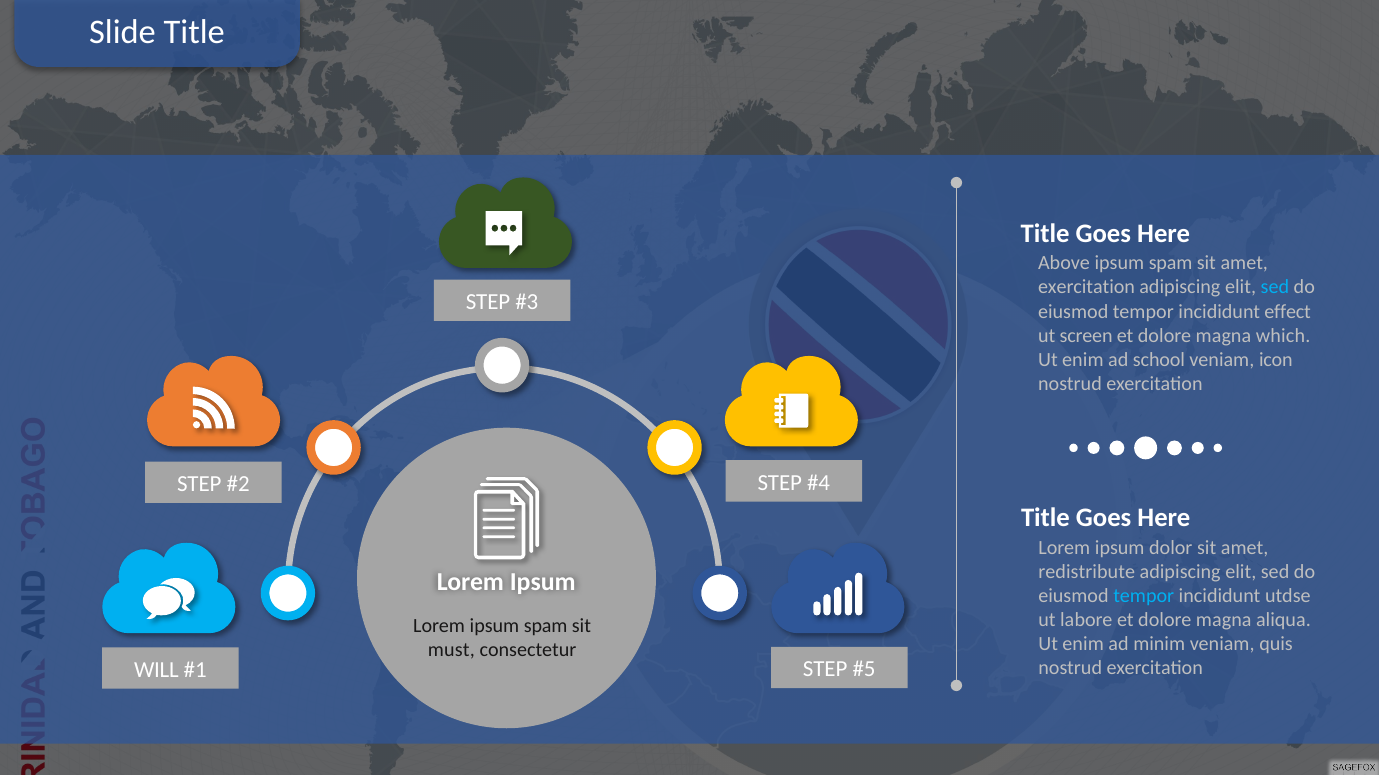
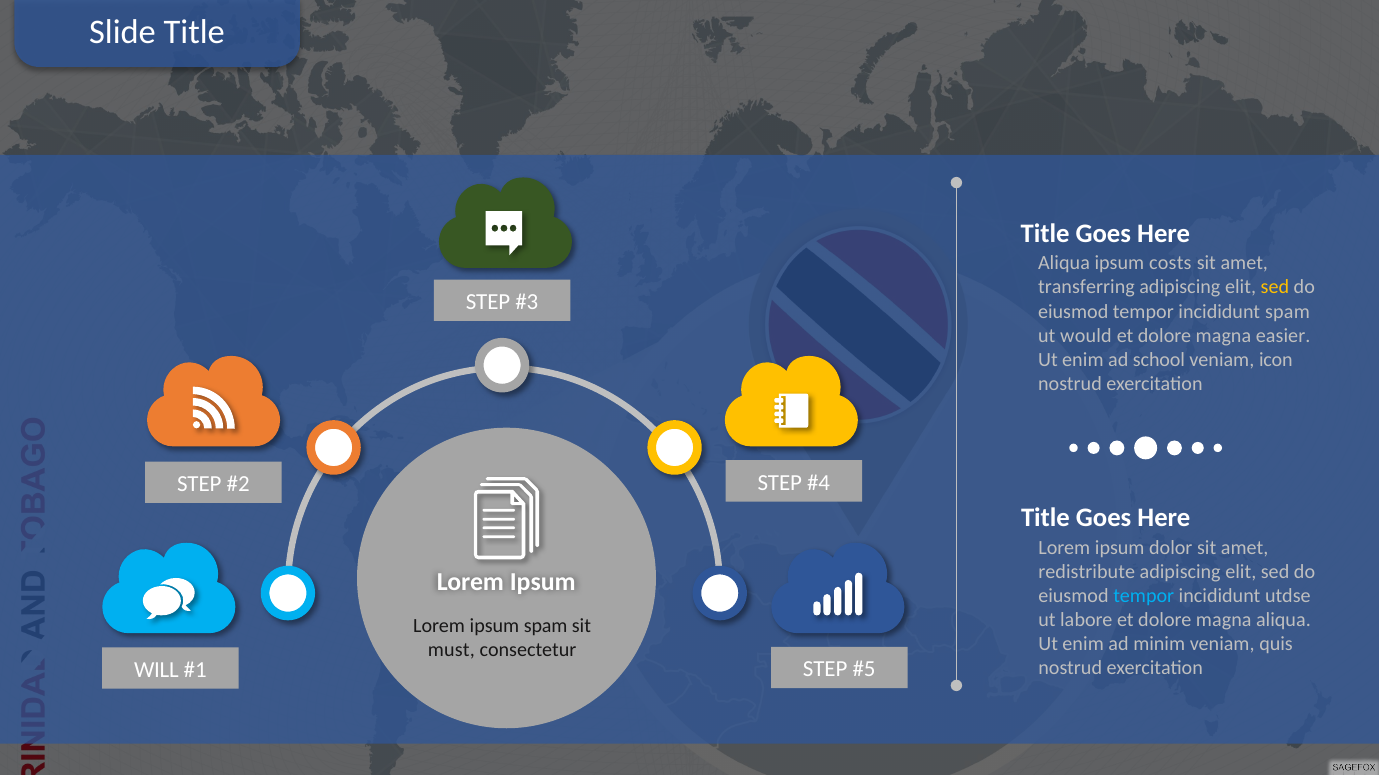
Above: Above -> Aliqua (1064, 263)
spam: spam -> costs (1170, 263)
exercitation: exercitation -> transferring (1086, 288)
sed colour: light blue -> yellow (1275, 288)
incididunt effect: effect -> spam (1287, 312)
screen: screen -> would (1086, 336)
which: which -> easier (1283, 336)
